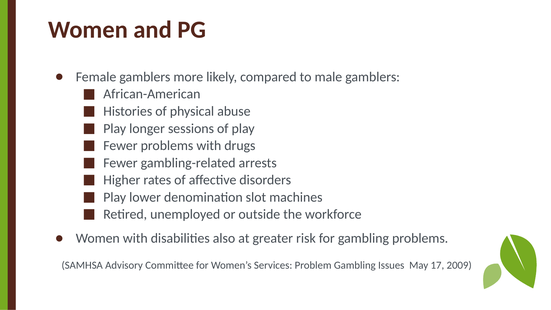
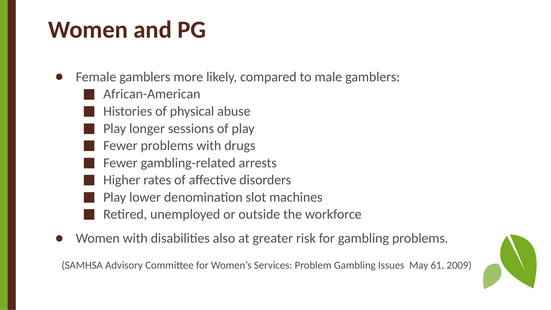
17: 17 -> 61 (437, 265)
